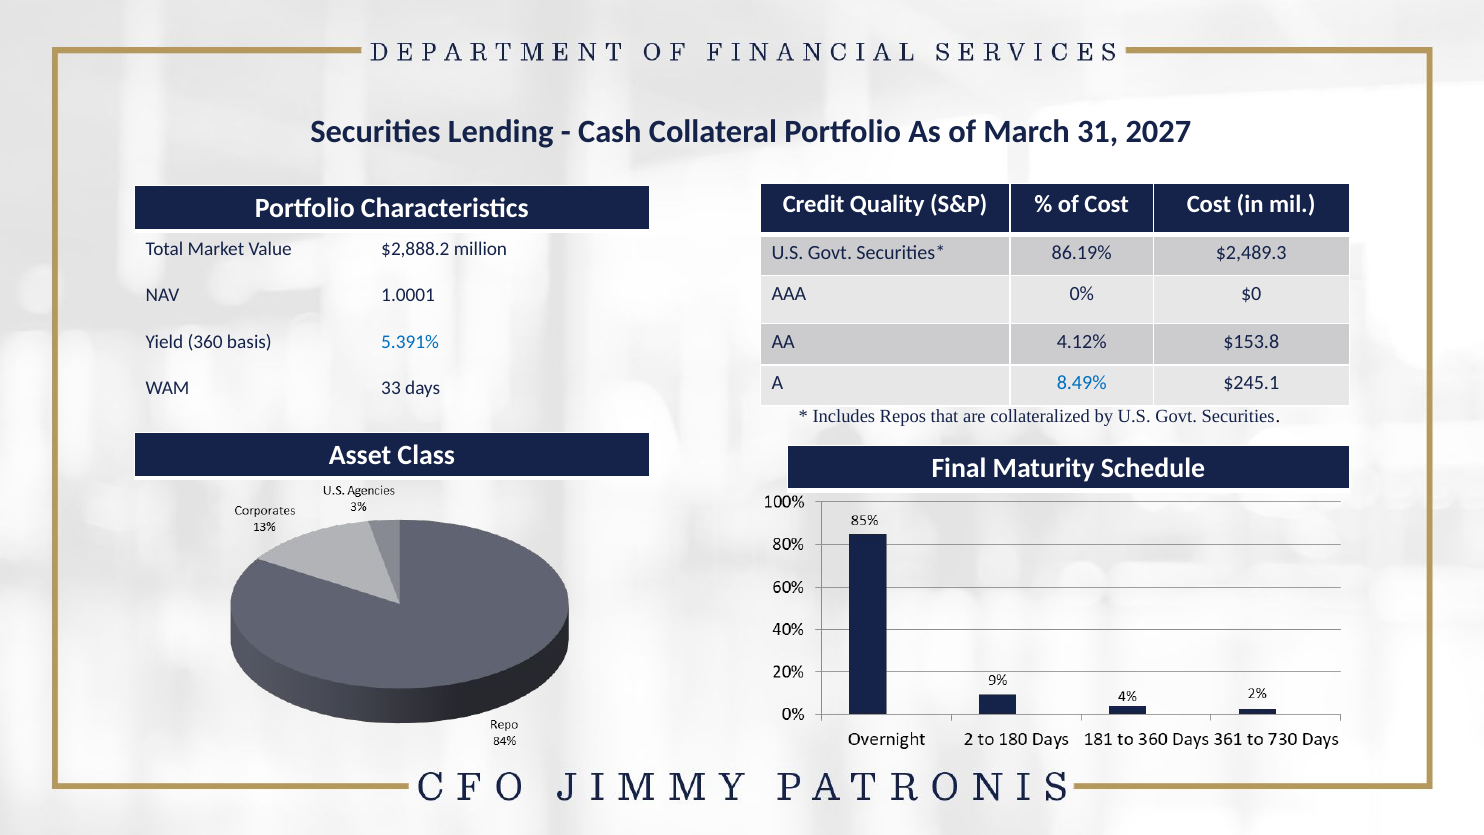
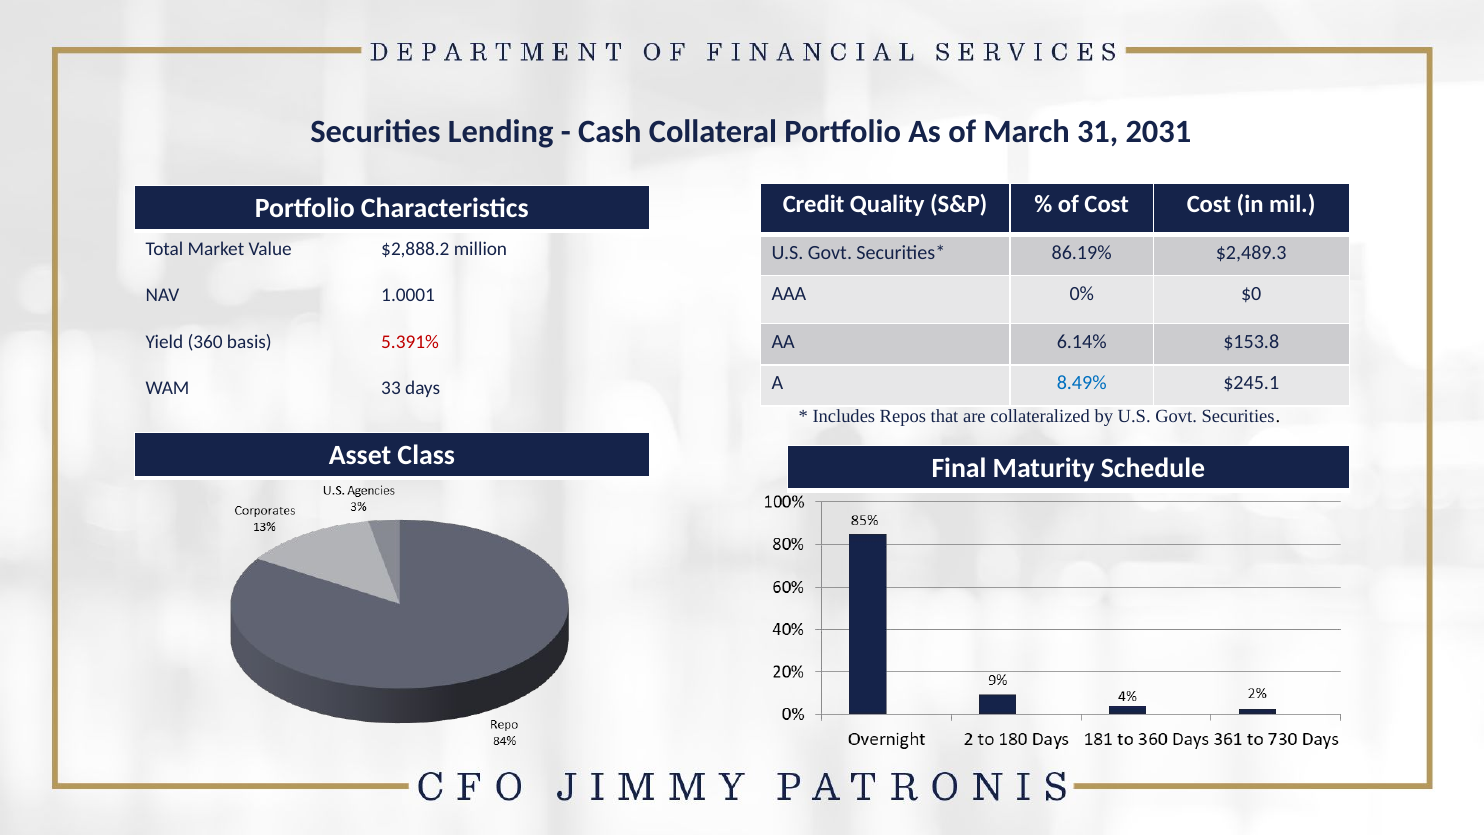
2027: 2027 -> 2031 (1158, 131)
4.12%: 4.12% -> 6.14% (1082, 342)
5.391% colour: blue -> red (410, 342)
